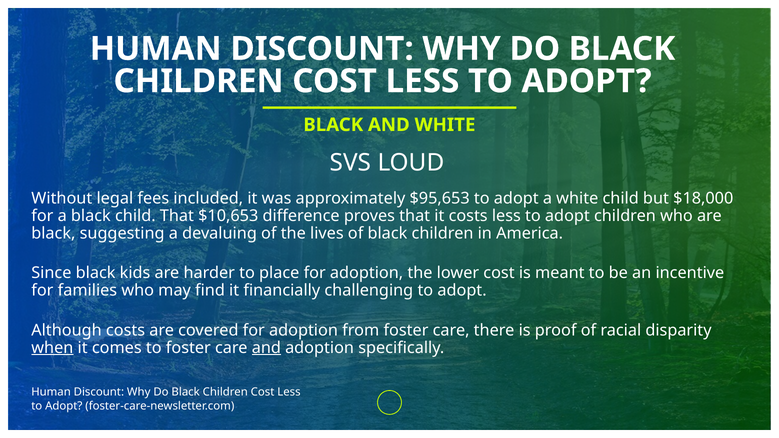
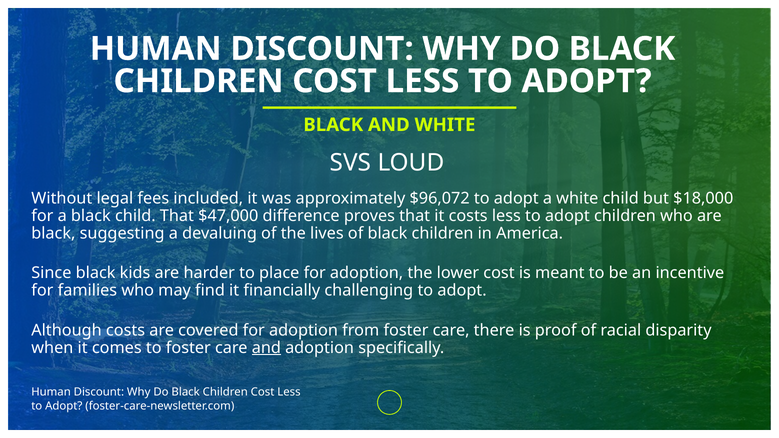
$95,653: $95,653 -> $96,072 (440, 198)
$10,653: $10,653 -> $47,000 (228, 216)
when underline: present -> none (52, 348)
